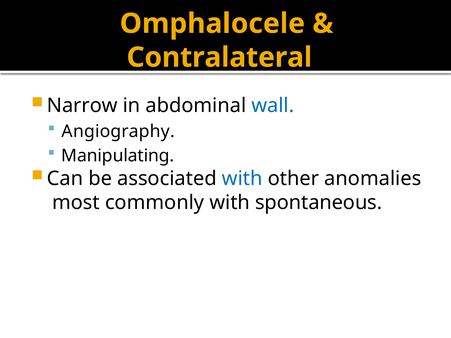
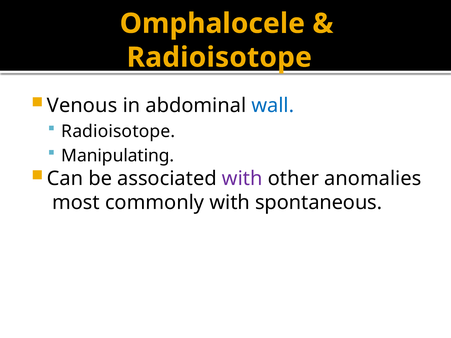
Contralateral: Contralateral -> Radioisotope (219, 57)
Narrow: Narrow -> Venous (82, 106)
Angiography: Angiography -> Radioisotope (118, 131)
with colour: blue -> purple (242, 179)
